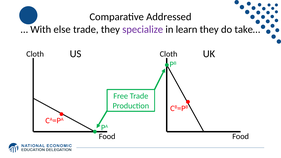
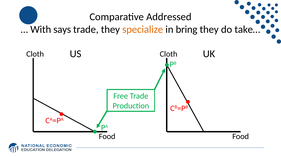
else: else -> says (62, 30)
specialize colour: purple -> orange (143, 30)
learn: learn -> bring (187, 30)
